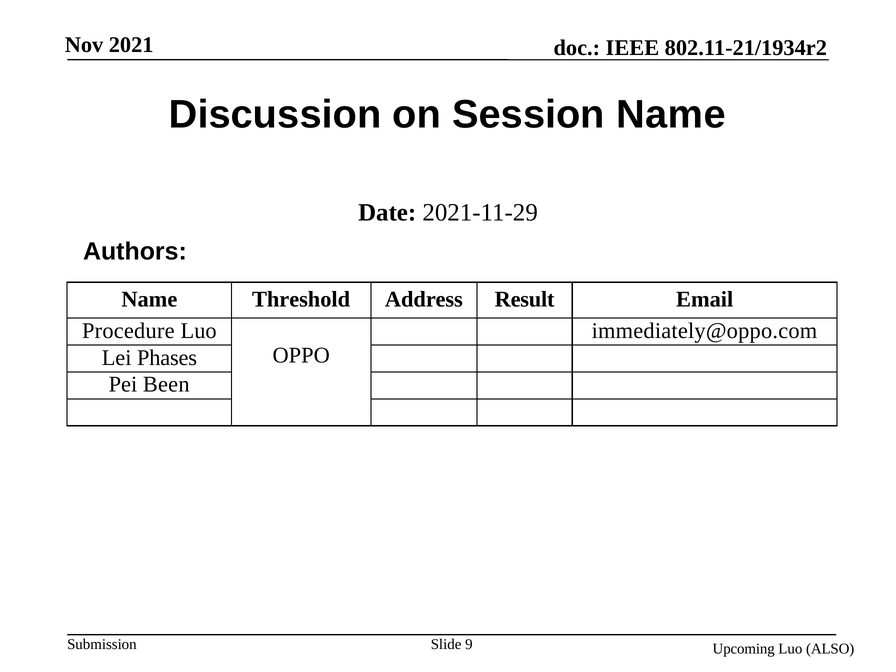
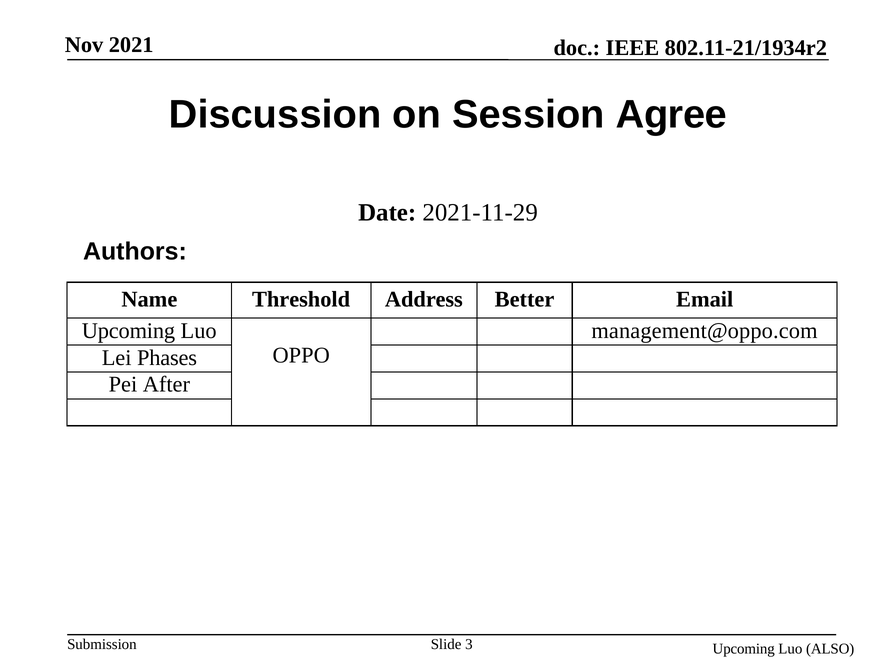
Session Name: Name -> Agree (671, 115)
Result: Result -> Better (525, 299)
Procedure: Procedure -> Upcoming (128, 331)
immediately@oppo.com: immediately@oppo.com -> management@oppo.com (704, 331)
Been: Been -> After (166, 385)
9: 9 -> 3 (469, 644)
